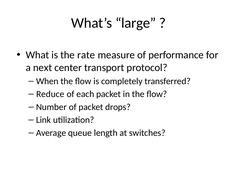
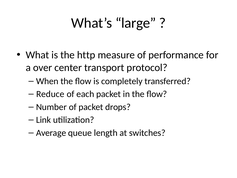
rate: rate -> http (86, 55)
next: next -> over (43, 67)
